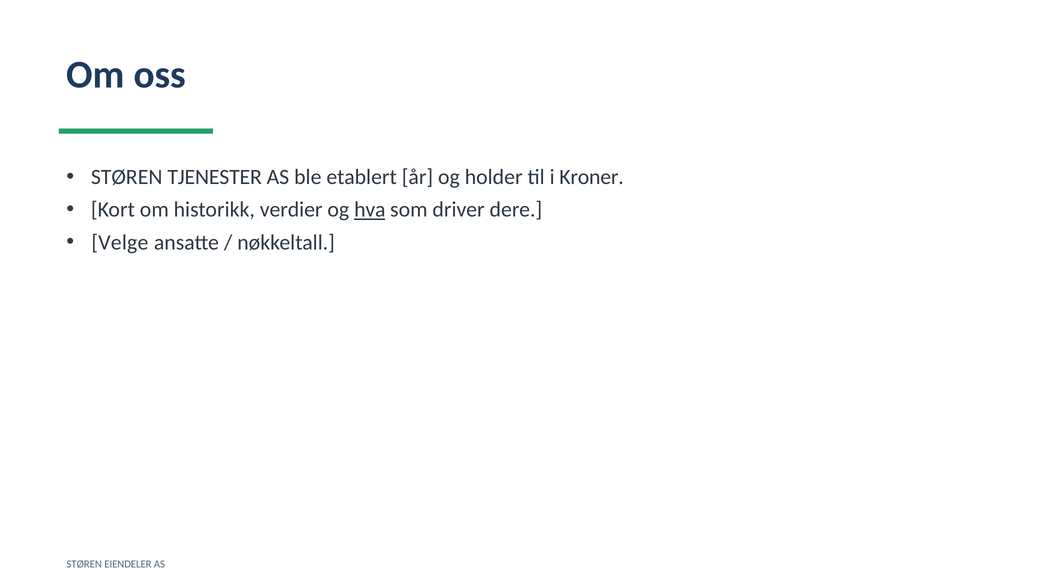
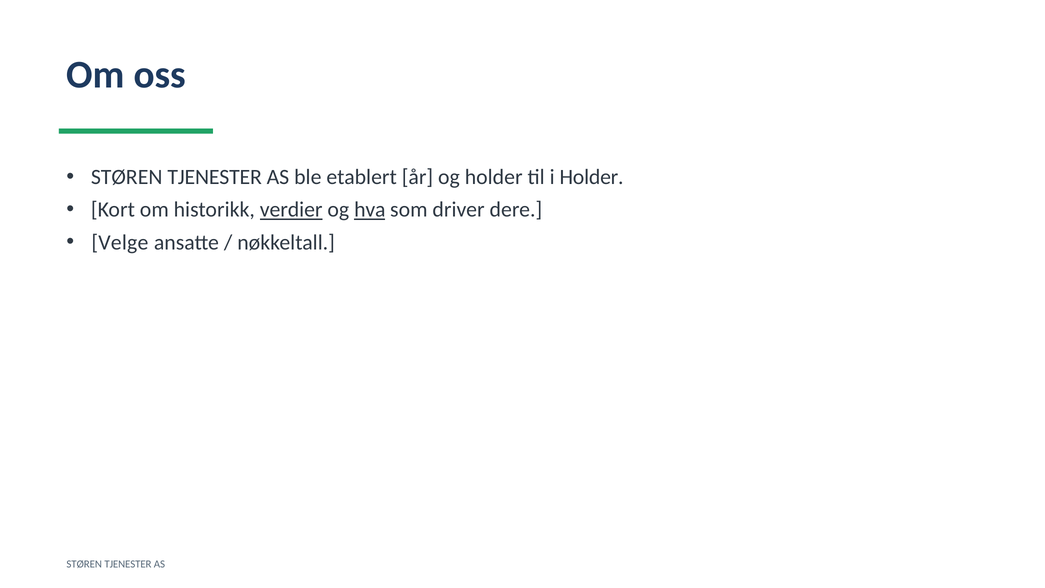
i Kroner: Kroner -> Holder (592, 177)
verdier underline: none -> present (291, 210)
EIENDELER: EIENDELER -> TJENESTER (128, 564)
